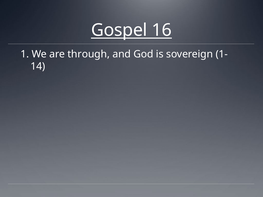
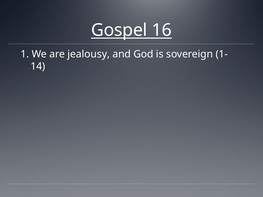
through: through -> jealousy (89, 54)
